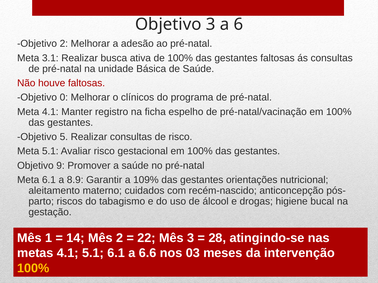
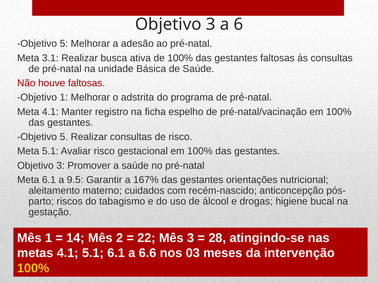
2: 2 -> 5 (64, 44)
Objetivo 0: 0 -> 1 (64, 98)
clínicos: clínicos -> adstrita (138, 98)
9: 9 -> 3 (61, 166)
8.9: 8.9 -> 9.5 (75, 180)
109%: 109% -> 167% (146, 180)
